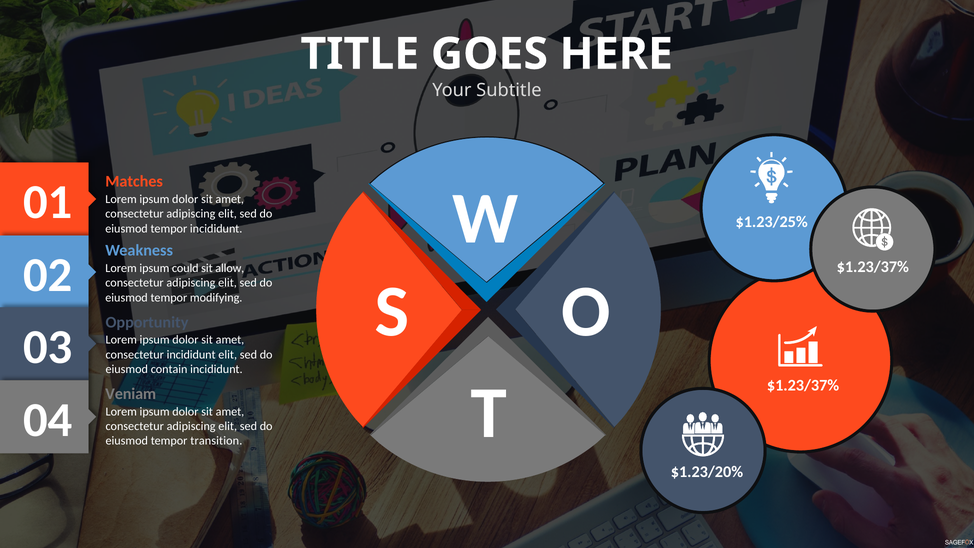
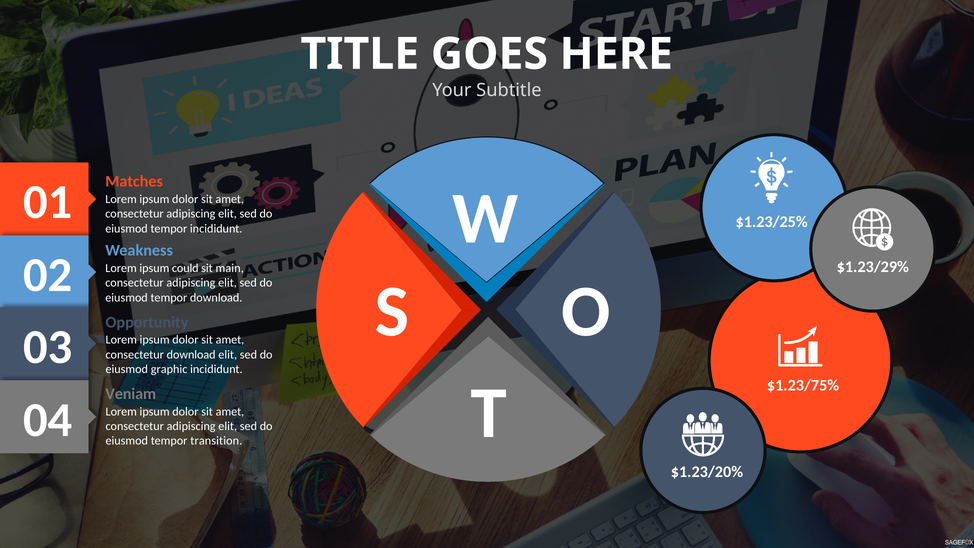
$1.23/37%: $1.23/37% -> $1.23/29% (873, 267)
allow: allow -> main (230, 268)
tempor modifying: modifying -> download (216, 297)
consectetur incididunt: incididunt -> download (191, 355)
contain: contain -> graphic (169, 369)
$1.23/37%: $1.23/37% -> $1.23/75% (803, 385)
